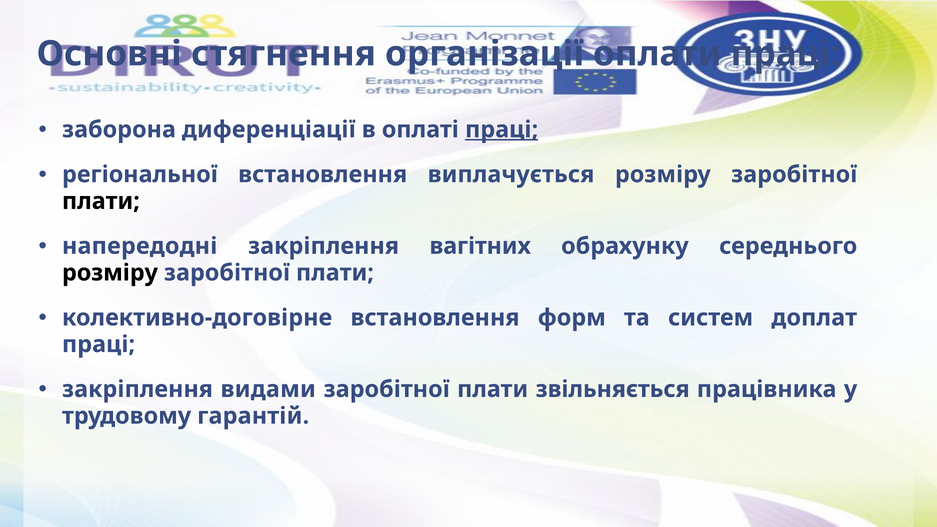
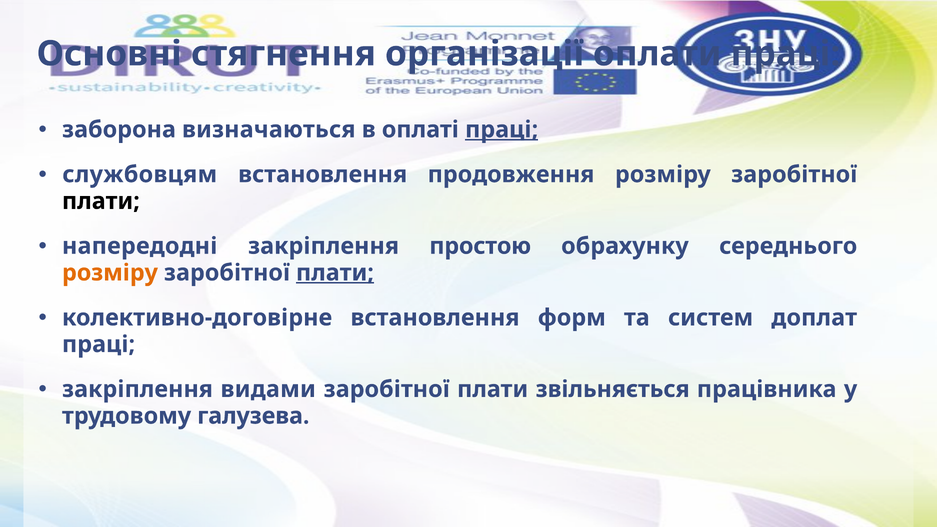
диференціації: диференціації -> визначаються (269, 130)
регіональної: регіональної -> службовцям (140, 175)
виплачується: виплачується -> продовження (511, 175)
вагітних: вагітних -> простою (480, 246)
розміру colour: black -> orange (110, 273)
плати underline: none -> present (335, 273)
гарантій: гарантій -> галузева (253, 416)
